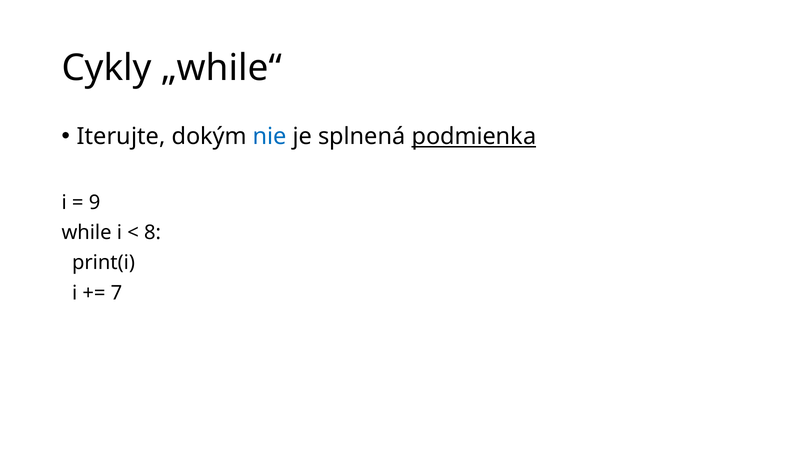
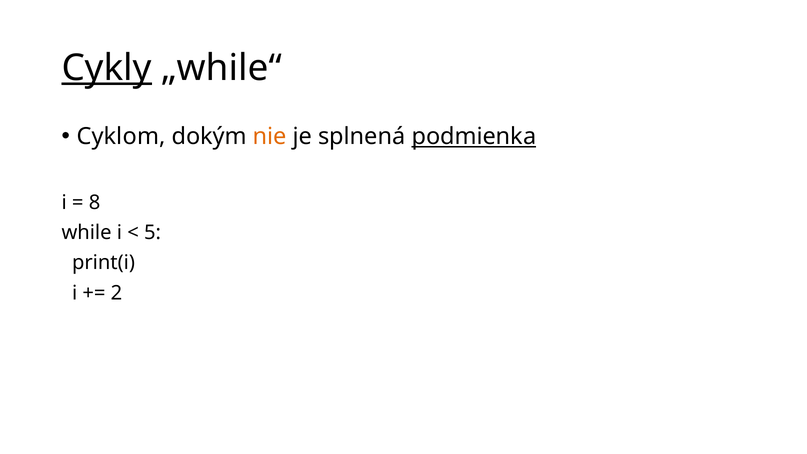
Cykly underline: none -> present (107, 68)
Iterujte: Iterujte -> Cyklom (121, 136)
nie colour: blue -> orange (270, 136)
9: 9 -> 8 (95, 202)
8: 8 -> 5 (152, 233)
7: 7 -> 2 (116, 293)
